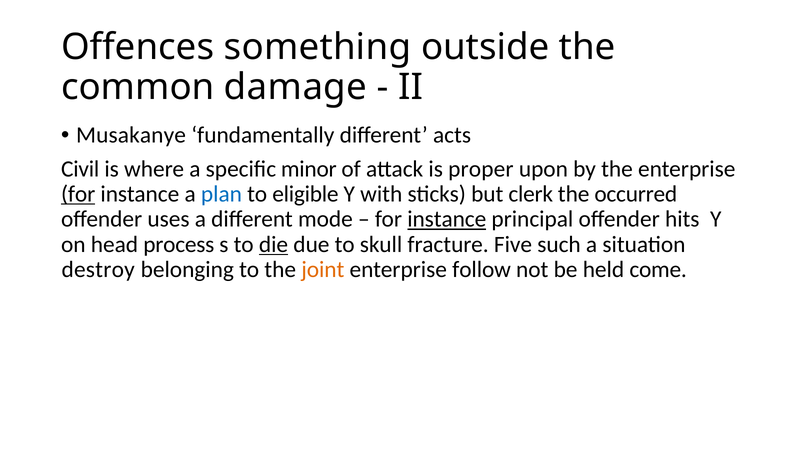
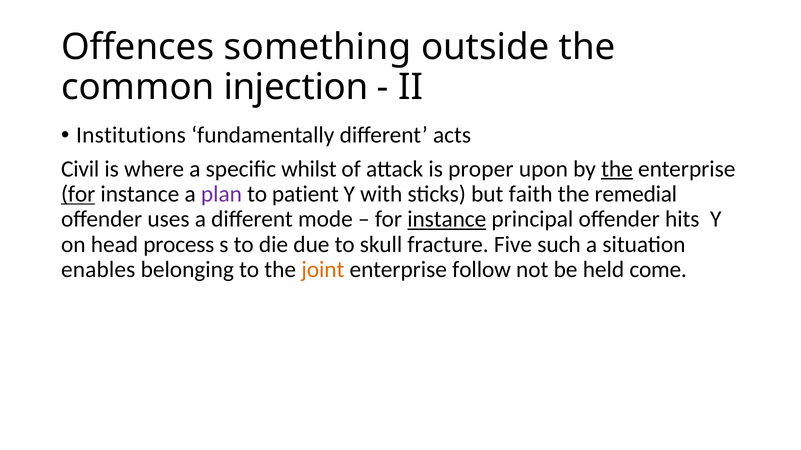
damage: damage -> injection (296, 87)
Musakanye: Musakanye -> Institutions (131, 135)
minor: minor -> whilst (309, 169)
the underline: none -> present (617, 169)
plan colour: blue -> purple (221, 194)
eligible: eligible -> patient (305, 194)
clerk: clerk -> faith (531, 194)
occurred: occurred -> remedial (636, 194)
die underline: present -> none (274, 245)
destroy: destroy -> enables (98, 270)
